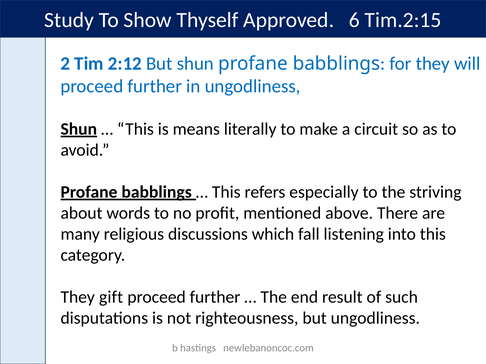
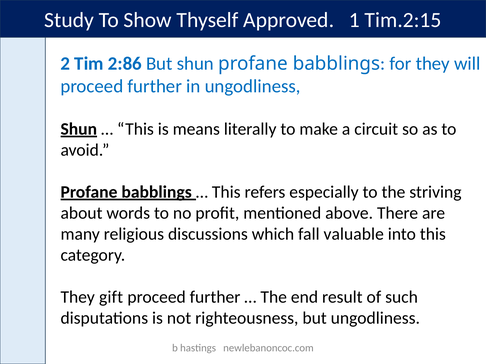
6: 6 -> 1 (354, 20)
2:12: 2:12 -> 2:86 (125, 64)
listening: listening -> valuable (354, 234)
